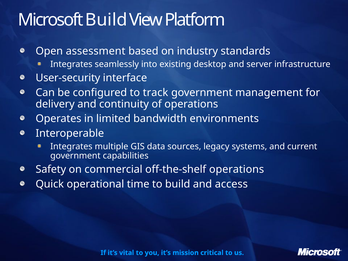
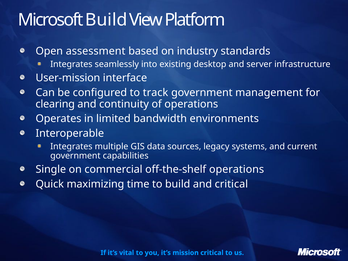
User-security: User-security -> User-mission (68, 78)
delivery: delivery -> clearing (55, 104)
Safety: Safety -> Single (51, 169)
operational: operational -> maximizing (95, 184)
and access: access -> critical (231, 184)
